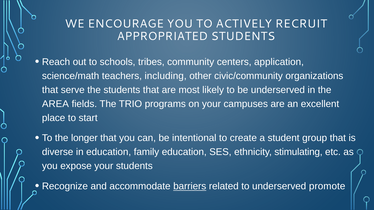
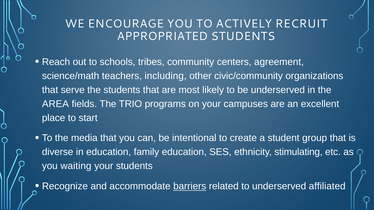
application: application -> agreement (279, 62)
longer: longer -> media (84, 138)
expose: expose -> waiting (76, 166)
promote: promote -> affiliated (327, 187)
